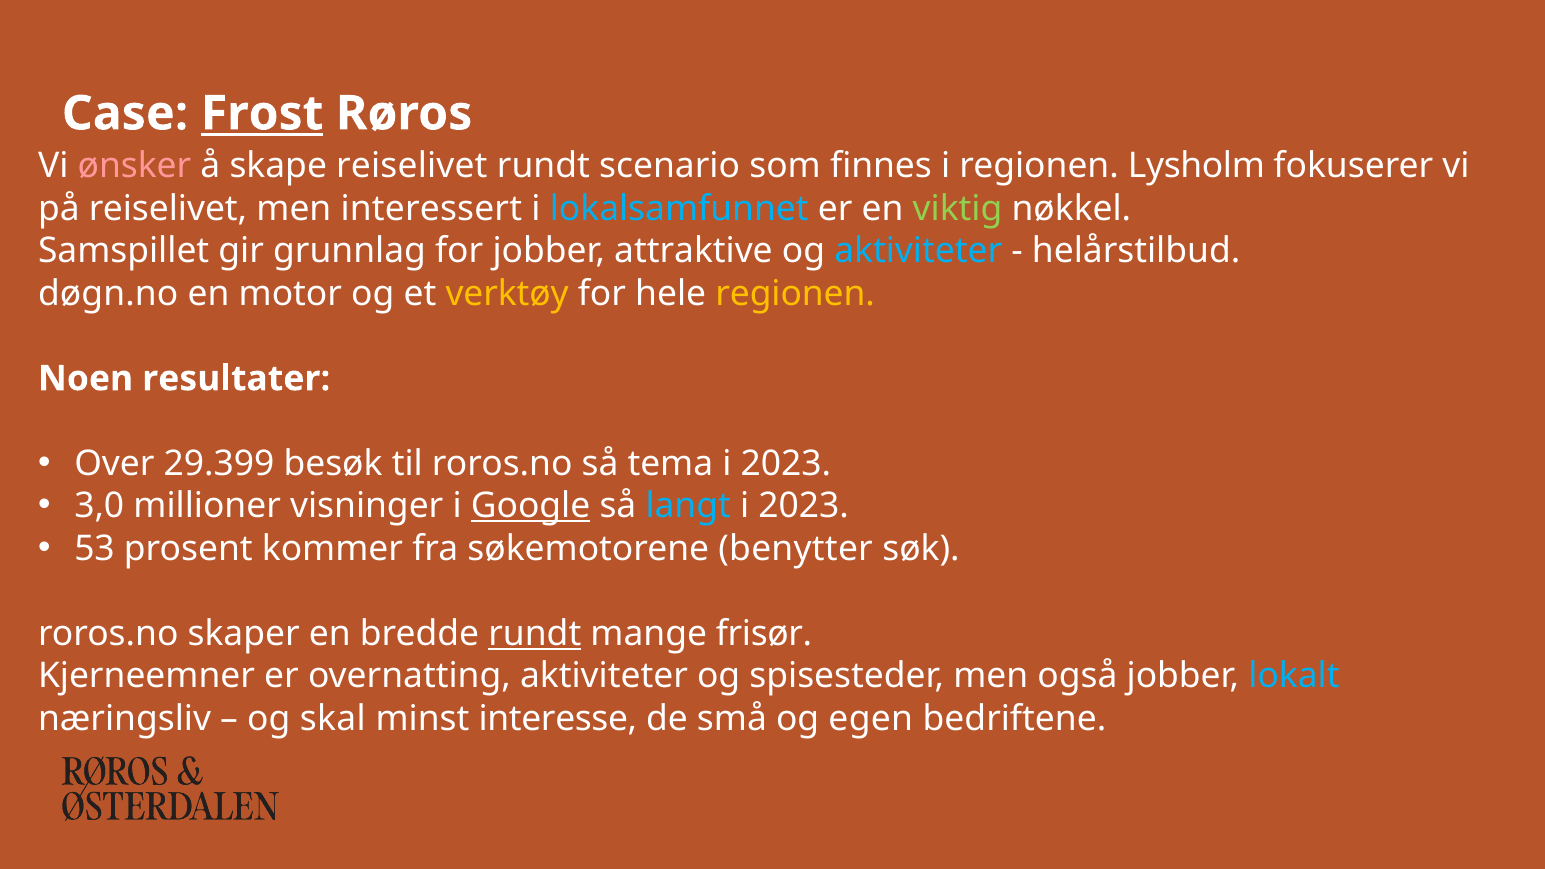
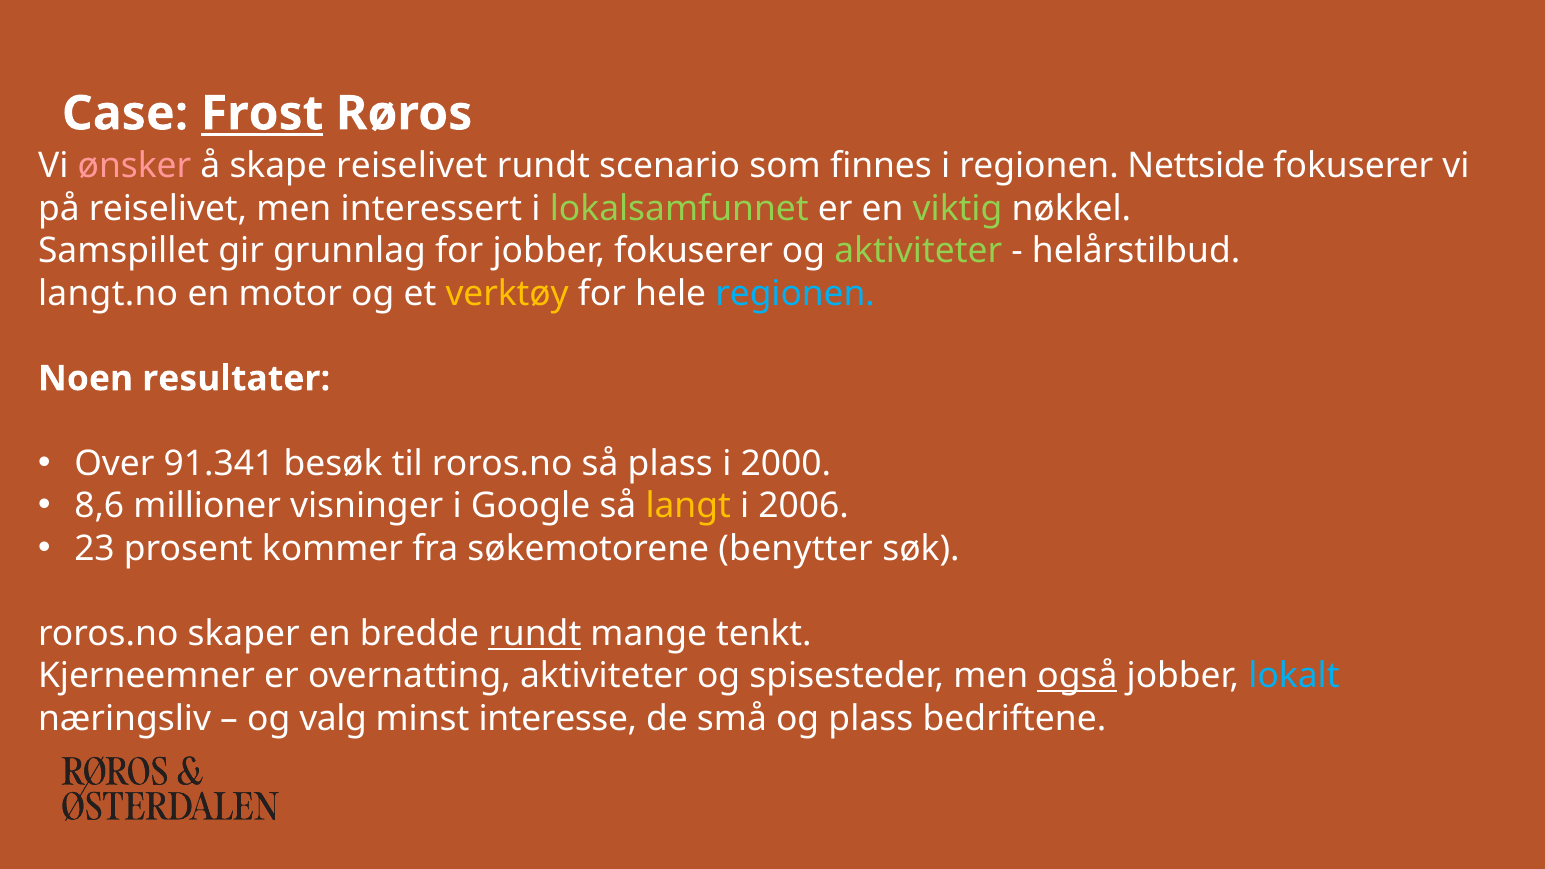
Lysholm: Lysholm -> Nettside (1196, 166)
lokalsamfunnet colour: light blue -> light green (679, 209)
jobber attraktive: attraktive -> fokuserer (694, 251)
aktiviteter colour: light blue -> light green (918, 251)
døgn.no: døgn.no -> langt.no (108, 294)
regionen colour: yellow -> light blue (795, 294)
29.399: 29.399 -> 91.341 (219, 464)
så tema: tema -> plass (670, 464)
2023: 2023 -> 2000 (786, 464)
3,0: 3,0 -> 8,6 (99, 506)
Google underline: present -> none (531, 506)
langt colour: light blue -> yellow (688, 506)
2023: 2023 -> 2006 (804, 506)
53: 53 -> 23 (95, 549)
frisør: frisør -> tenkt (764, 633)
også underline: none -> present (1077, 676)
skal: skal -> valg (333, 718)
og egen: egen -> plass (871, 718)
